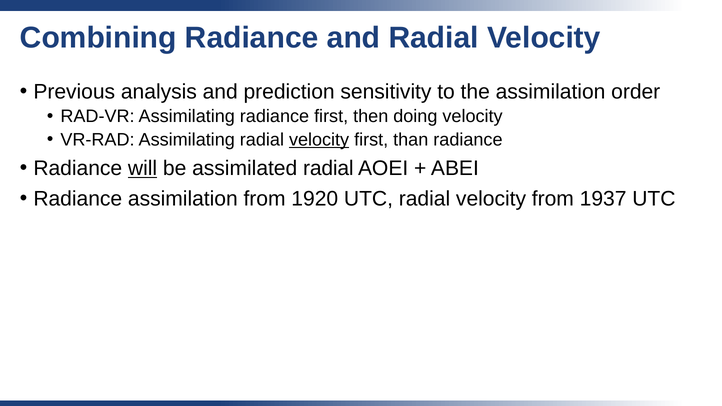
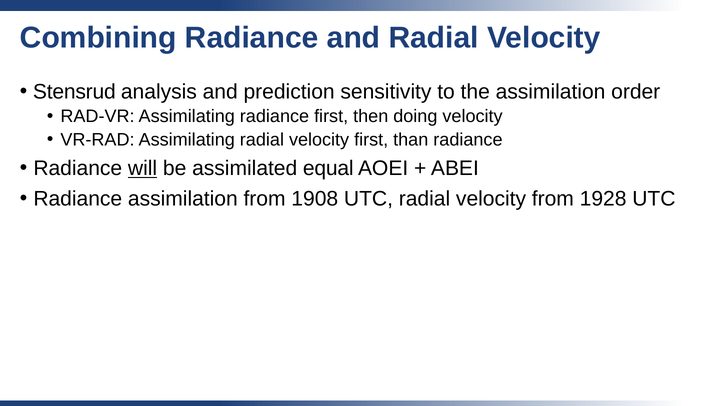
Previous: Previous -> Stensrud (74, 92)
velocity underline: present -> none (319, 140)
assimilated radial: radial -> equal (328, 168)
1920: 1920 -> 1908 (315, 199)
1937: 1937 -> 1928 (603, 199)
